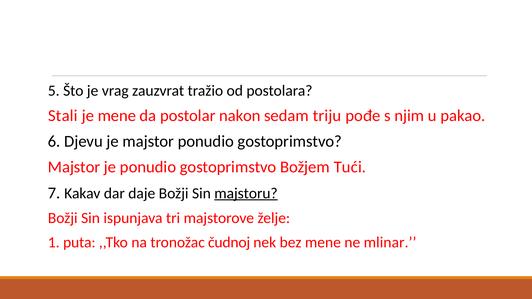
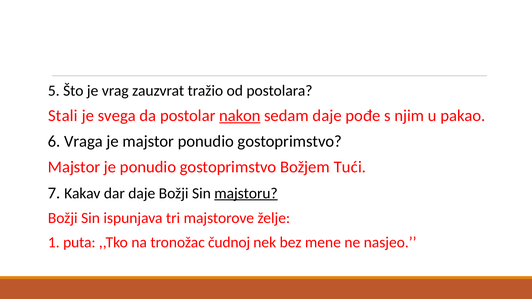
je mene: mene -> svega (117, 116)
nakon underline: none -> present (240, 116)
sedam triju: triju -> daje (327, 116)
Djevu: Djevu -> Vraga (84, 142)
mlinar: mlinar -> nasjeo (390, 243)
